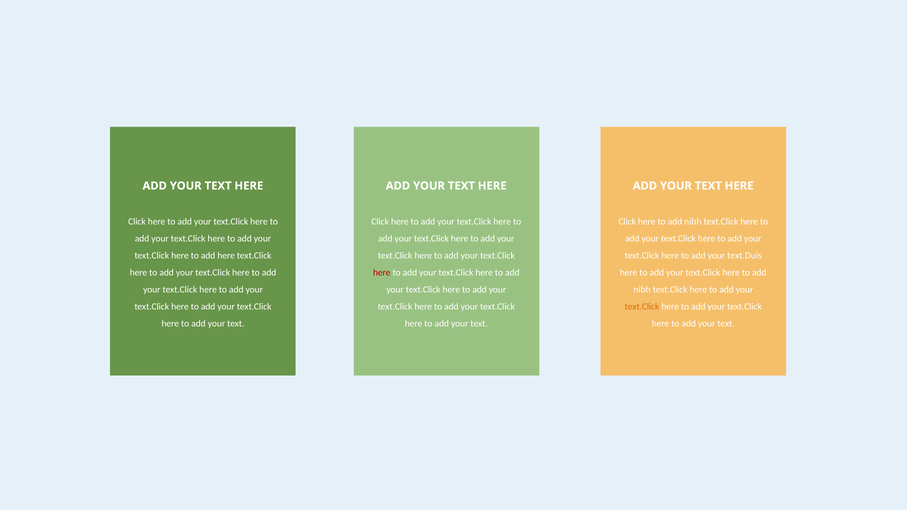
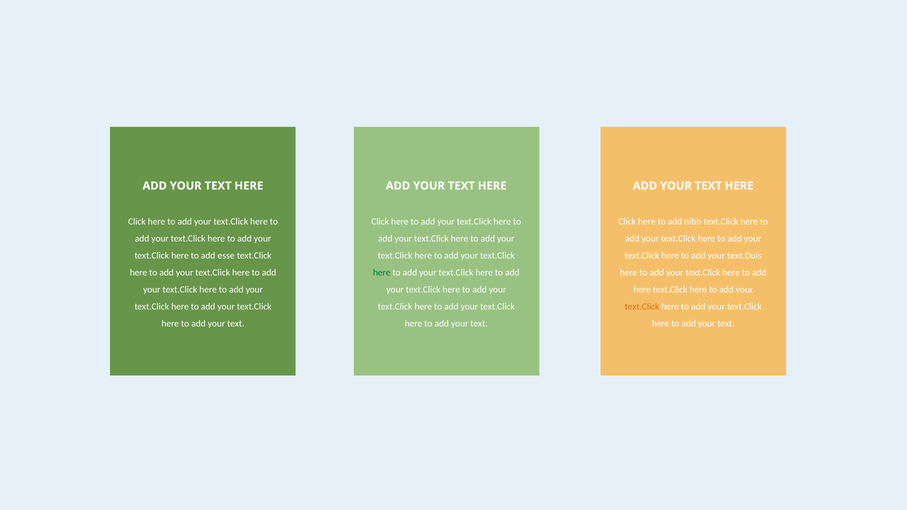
add here: here -> esse (226, 256)
here colour: red -> green (382, 273)
nibh: nibh -> here (642, 290)
